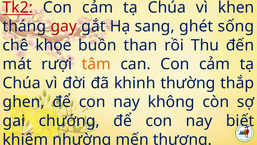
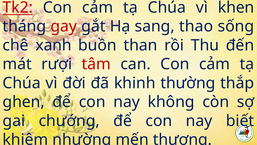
ghét: ghét -> thao (196, 26)
khoe: khoe -> xanh (54, 45)
tâm colour: orange -> red (96, 64)
